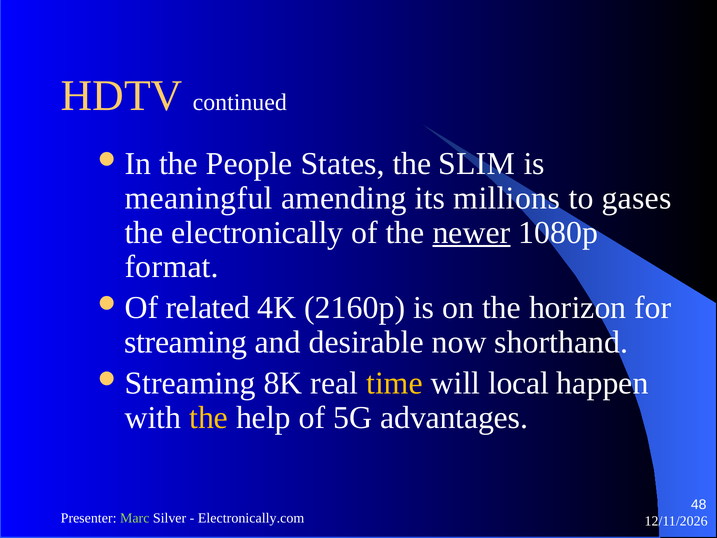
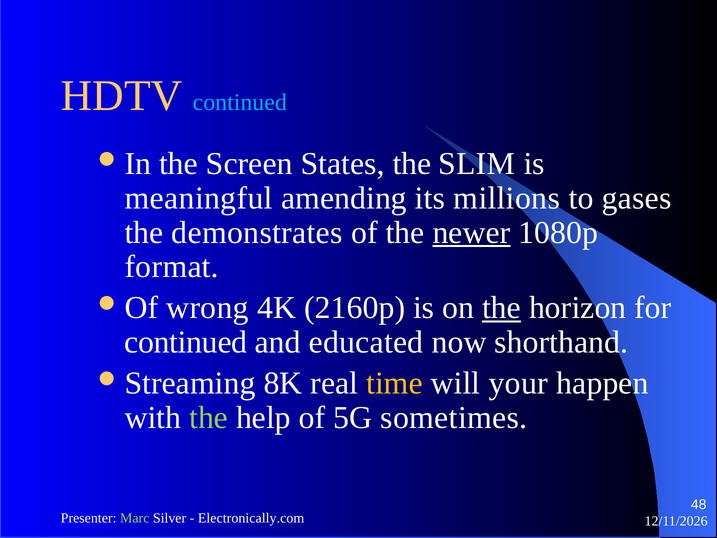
continued colour: white -> light blue (240, 102)
People: People -> Screen (249, 164)
electronically: electronically -> demonstrates (257, 232)
related: related -> wrong (208, 308)
the underline: none -> present (502, 308)
streaming: streaming -> continued (186, 342)
desirable: desirable -> educated (366, 342)
local: local -> your (518, 383)
the colour: yellow -> light green (209, 417)
advantages: advantages -> sometimes (454, 417)
